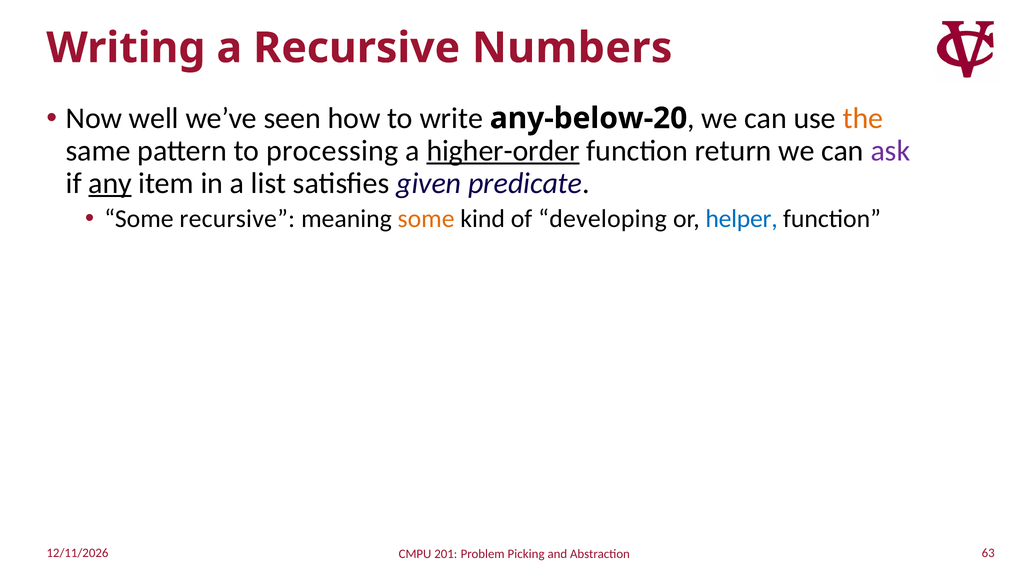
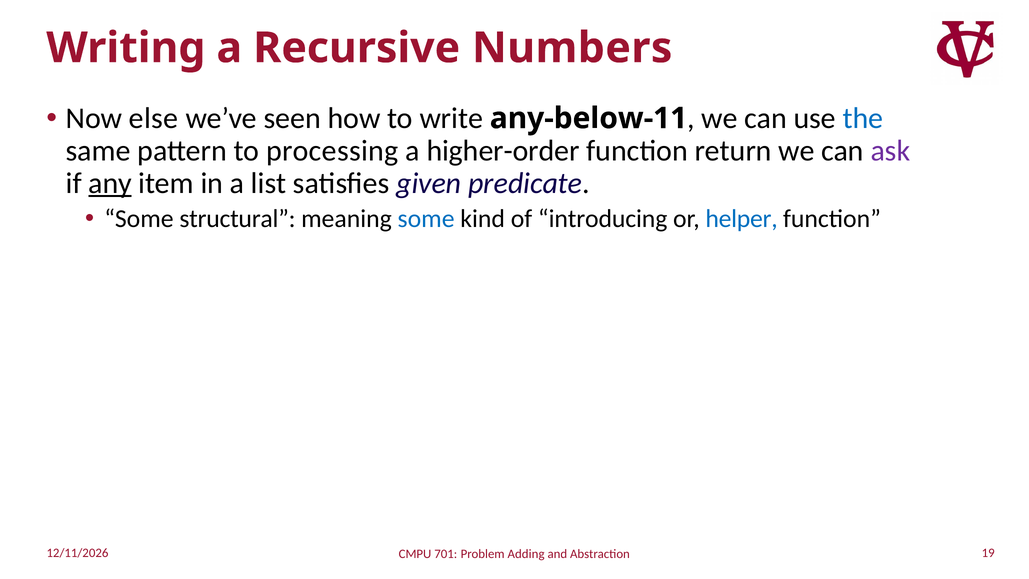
well: well -> else (154, 118)
any-below-20: any-below-20 -> any-below-11 (589, 118)
the colour: orange -> blue (863, 118)
higher-order underline: present -> none (503, 151)
Some recursive: recursive -> structural (237, 219)
some colour: orange -> blue (426, 219)
developing: developing -> introducing (603, 219)
63: 63 -> 19 (988, 553)
201: 201 -> 701 (446, 554)
Picking: Picking -> Adding (526, 554)
